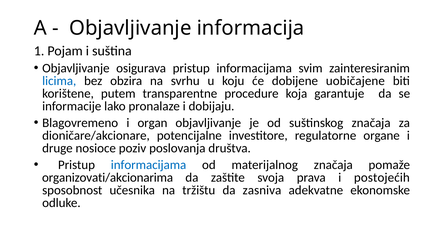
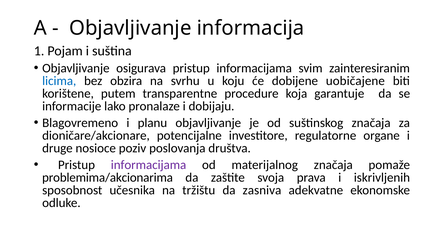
organ: organ -> planu (152, 123)
informacijama colour: blue -> purple (149, 165)
organizovati/akcionarima: organizovati/akcionarima -> problemima/akcionarima (108, 177)
postojećih: postojećih -> iskrivljenih (382, 177)
